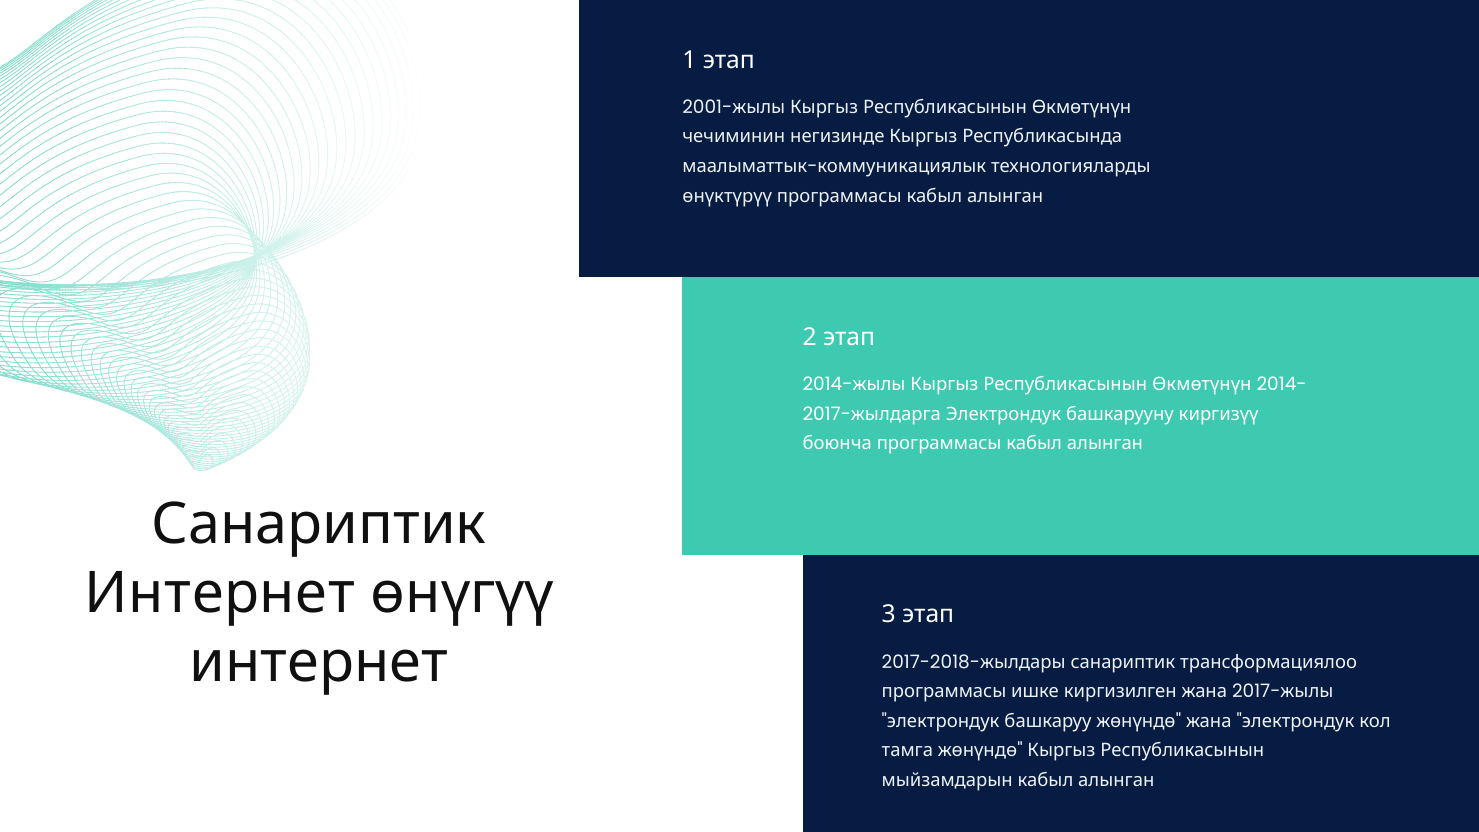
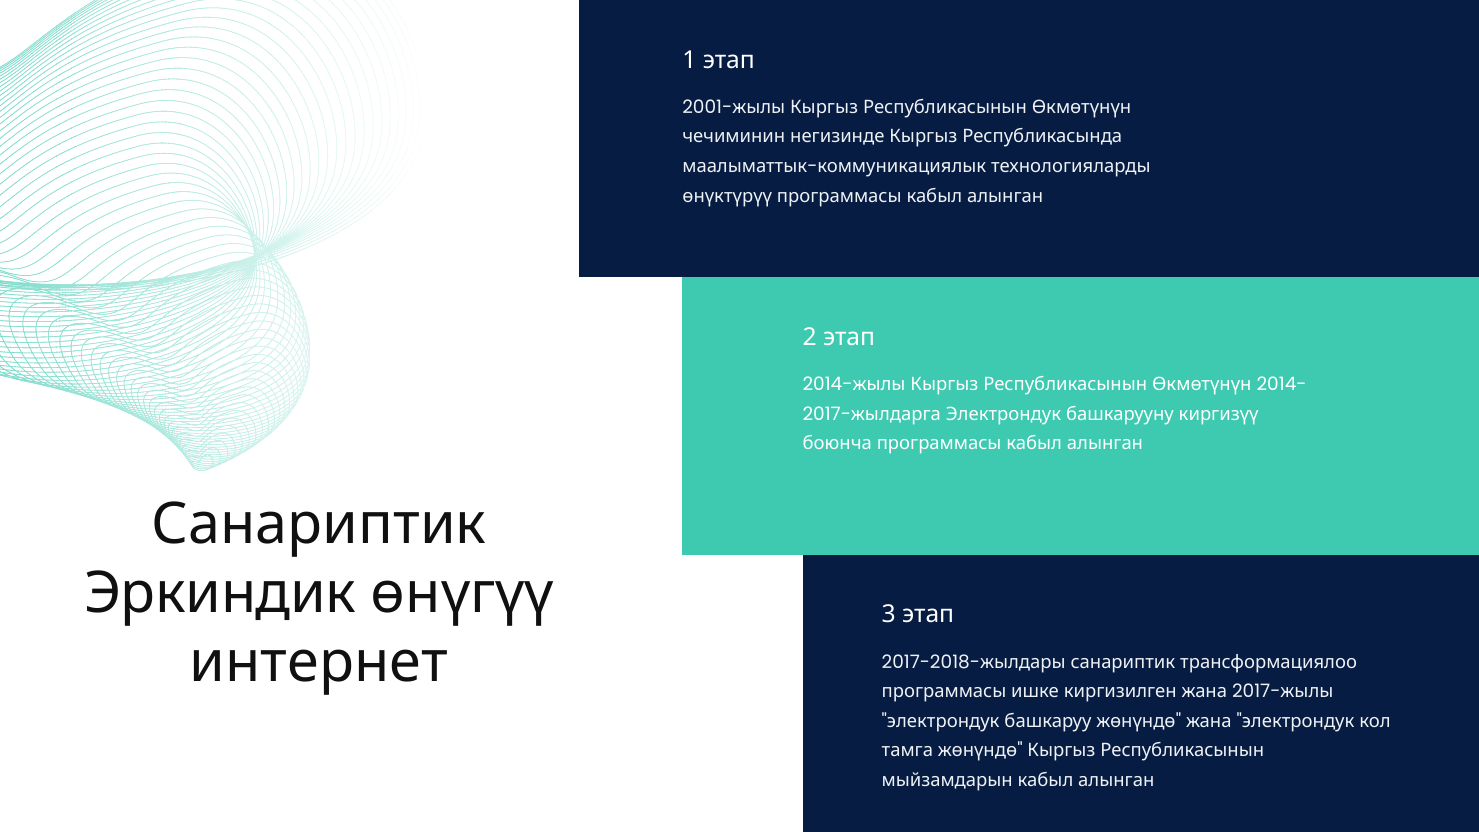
Интернет: Интернет -> Эркиндик (220, 593)
